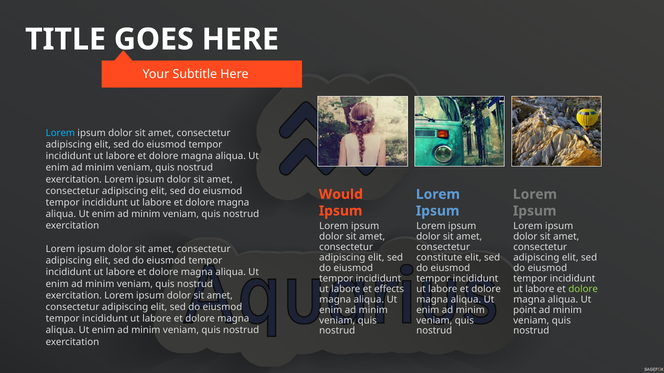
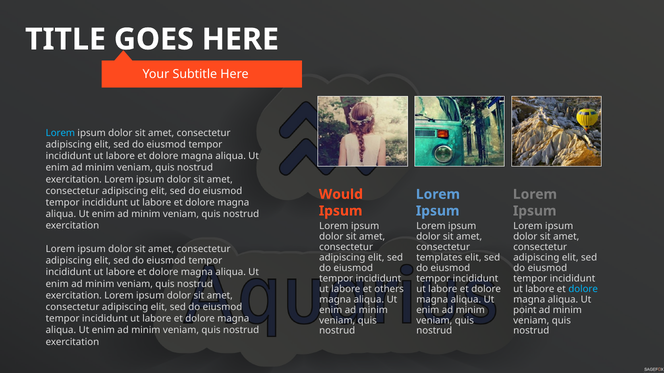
constitute: constitute -> templates (439, 258)
effects: effects -> others (389, 289)
dolore colour: light green -> light blue (583, 289)
